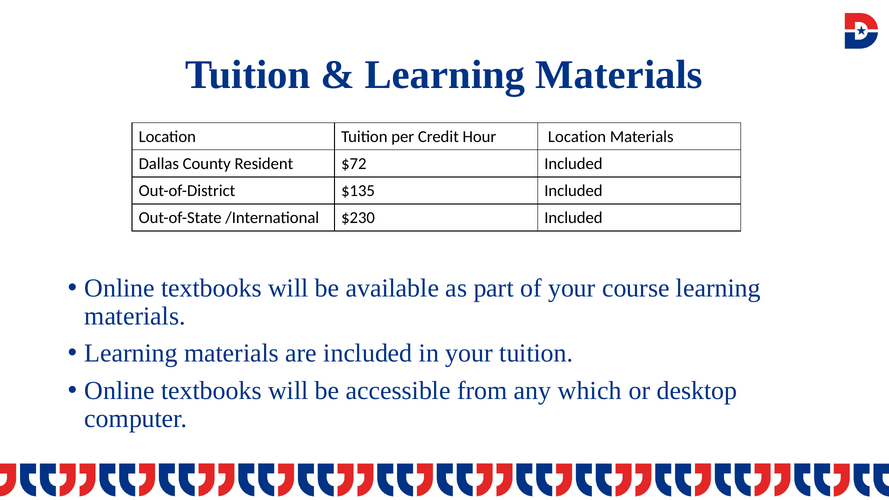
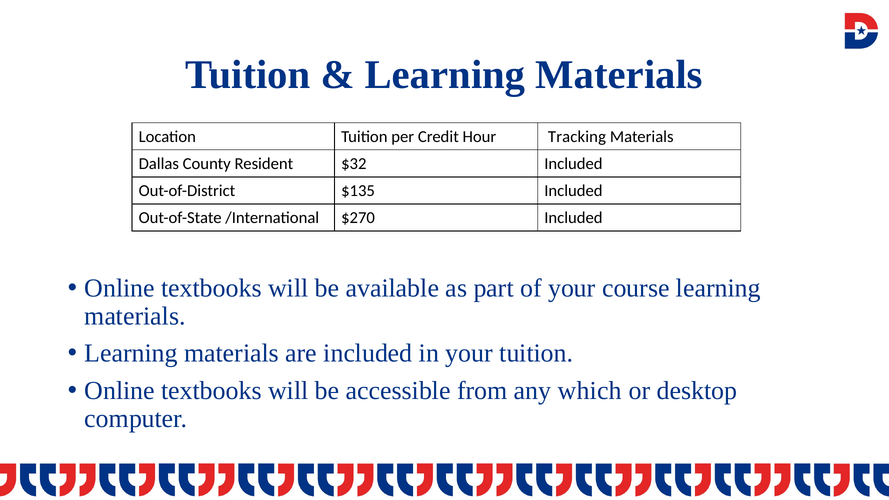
Hour Location: Location -> Tracking (577, 137)
$72: $72 -> $32 (354, 164)
$230: $230 -> $270 (358, 218)
